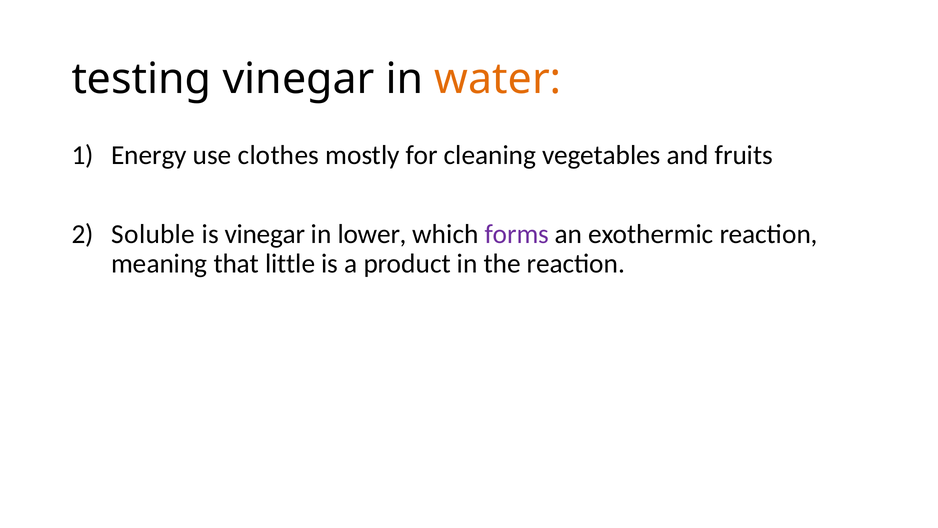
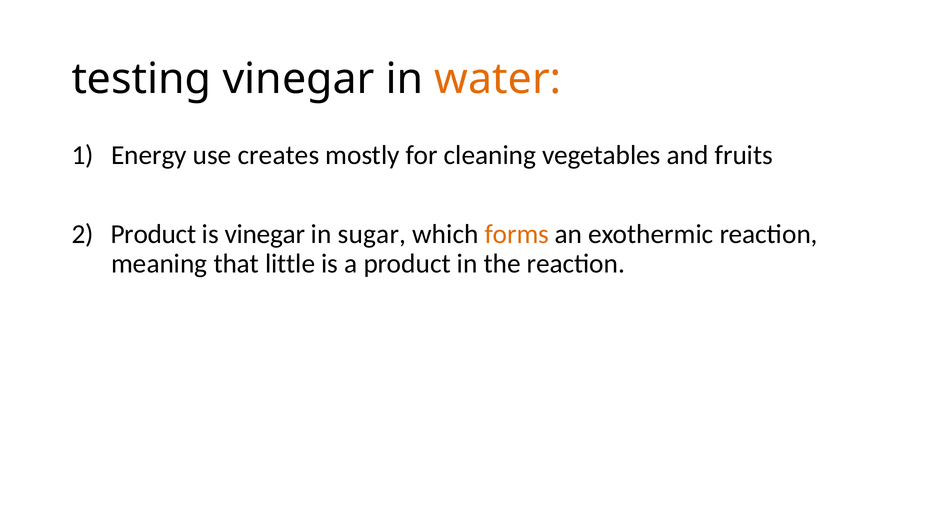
clothes: clothes -> creates (278, 155)
Soluble: Soluble -> Product (153, 234)
lower: lower -> sugar (372, 234)
forms colour: purple -> orange (517, 234)
